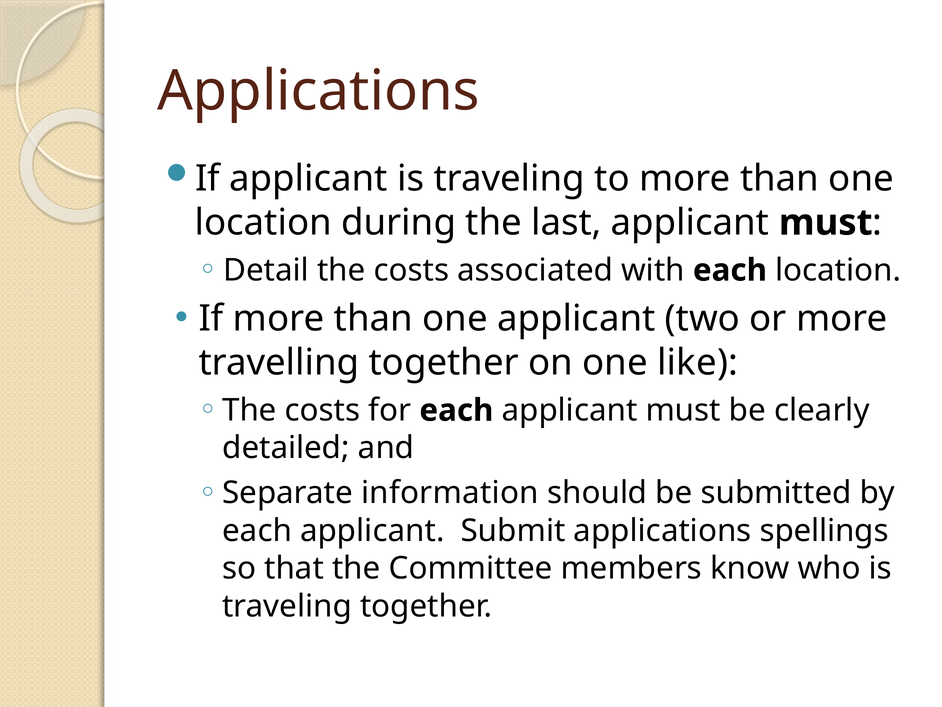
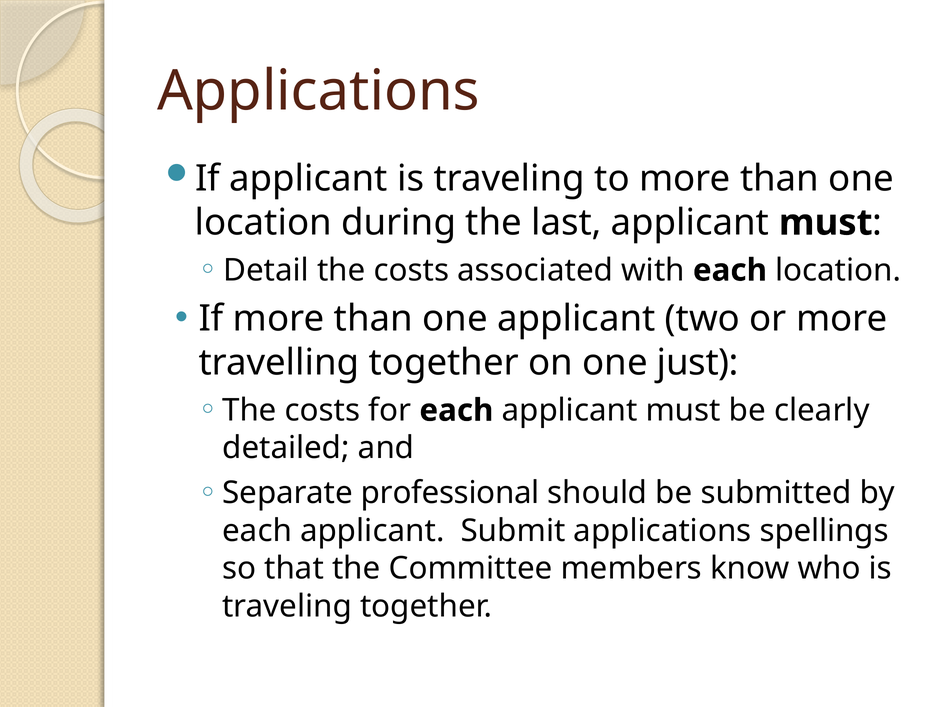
like: like -> just (698, 362)
information: information -> professional (450, 493)
